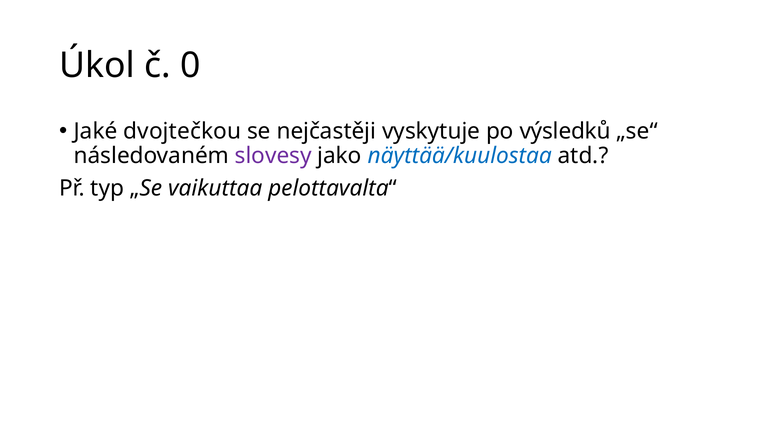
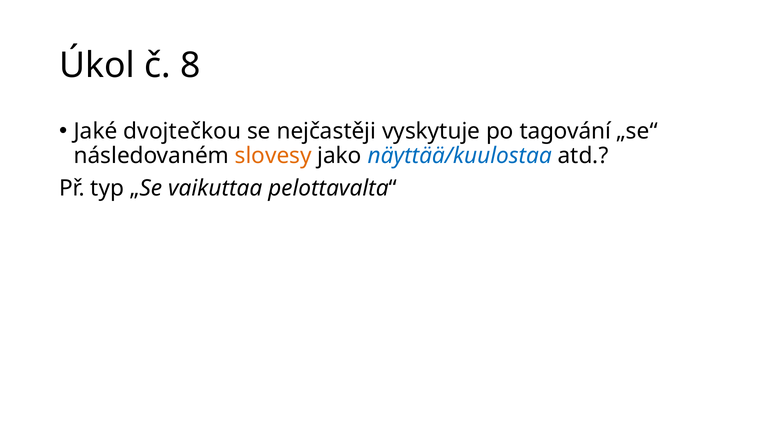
0: 0 -> 8 (190, 65)
výsledků: výsledků -> tagování (565, 131)
slovesy colour: purple -> orange (273, 156)
